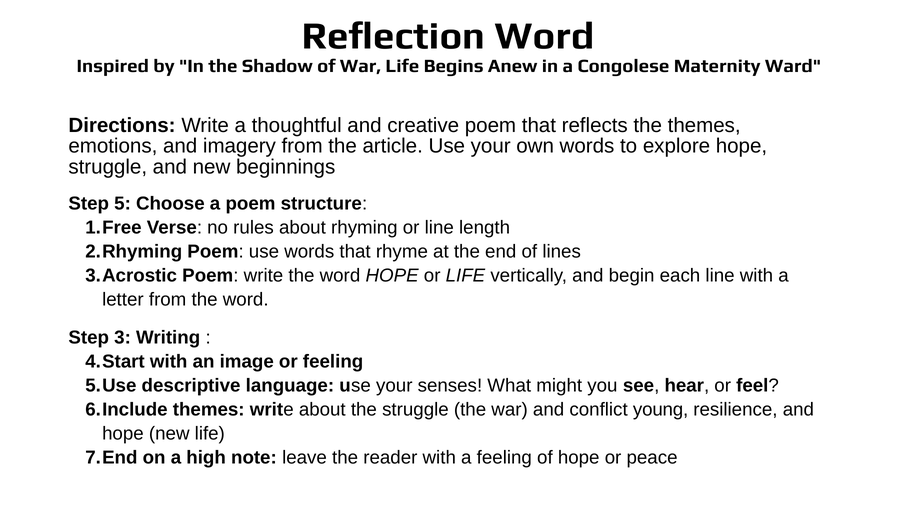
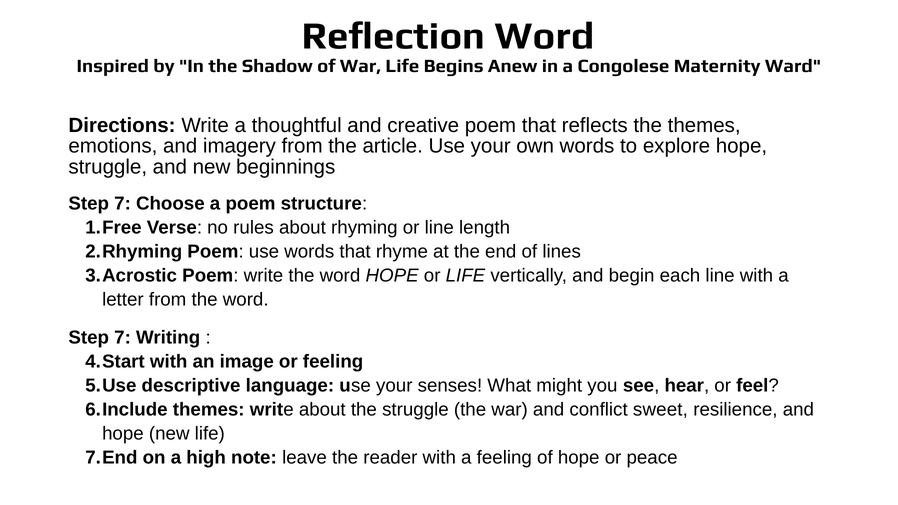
5: 5 -> 7 (123, 204)
3: 3 -> 7 (123, 338)
young: young -> sweet (660, 410)
